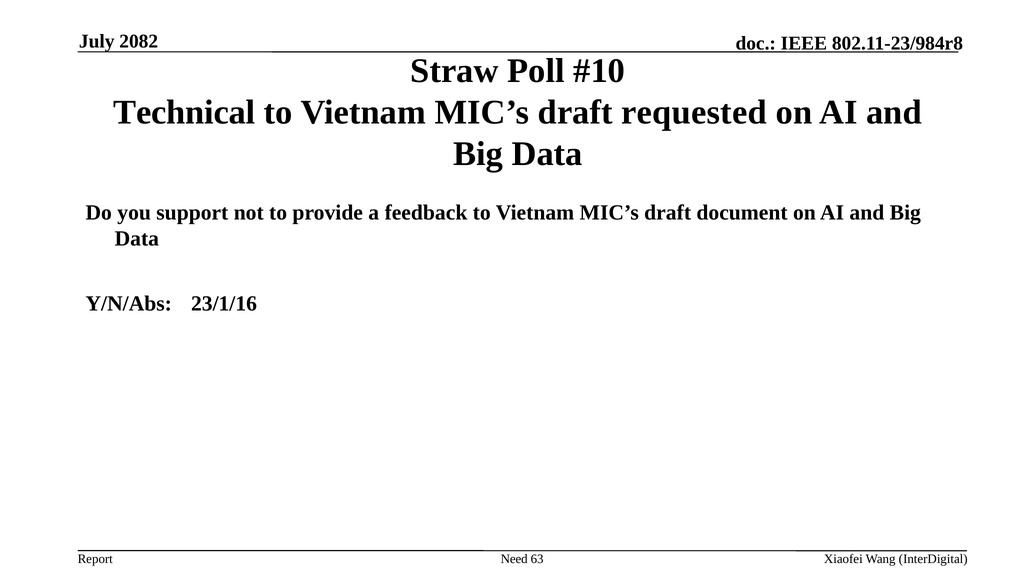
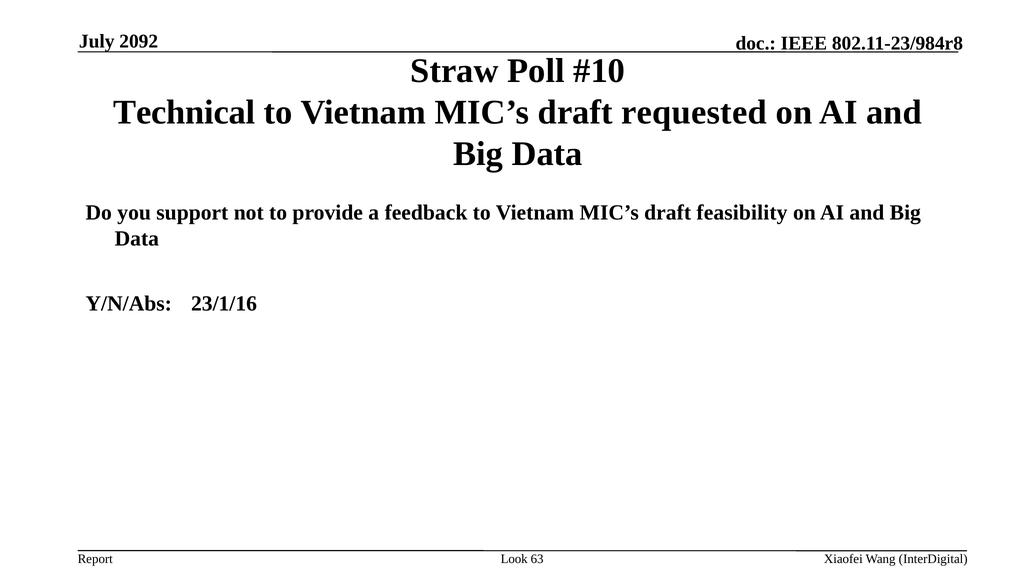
2082: 2082 -> 2092 (139, 41)
document: document -> feasibility (742, 213)
Need: Need -> Look (514, 559)
